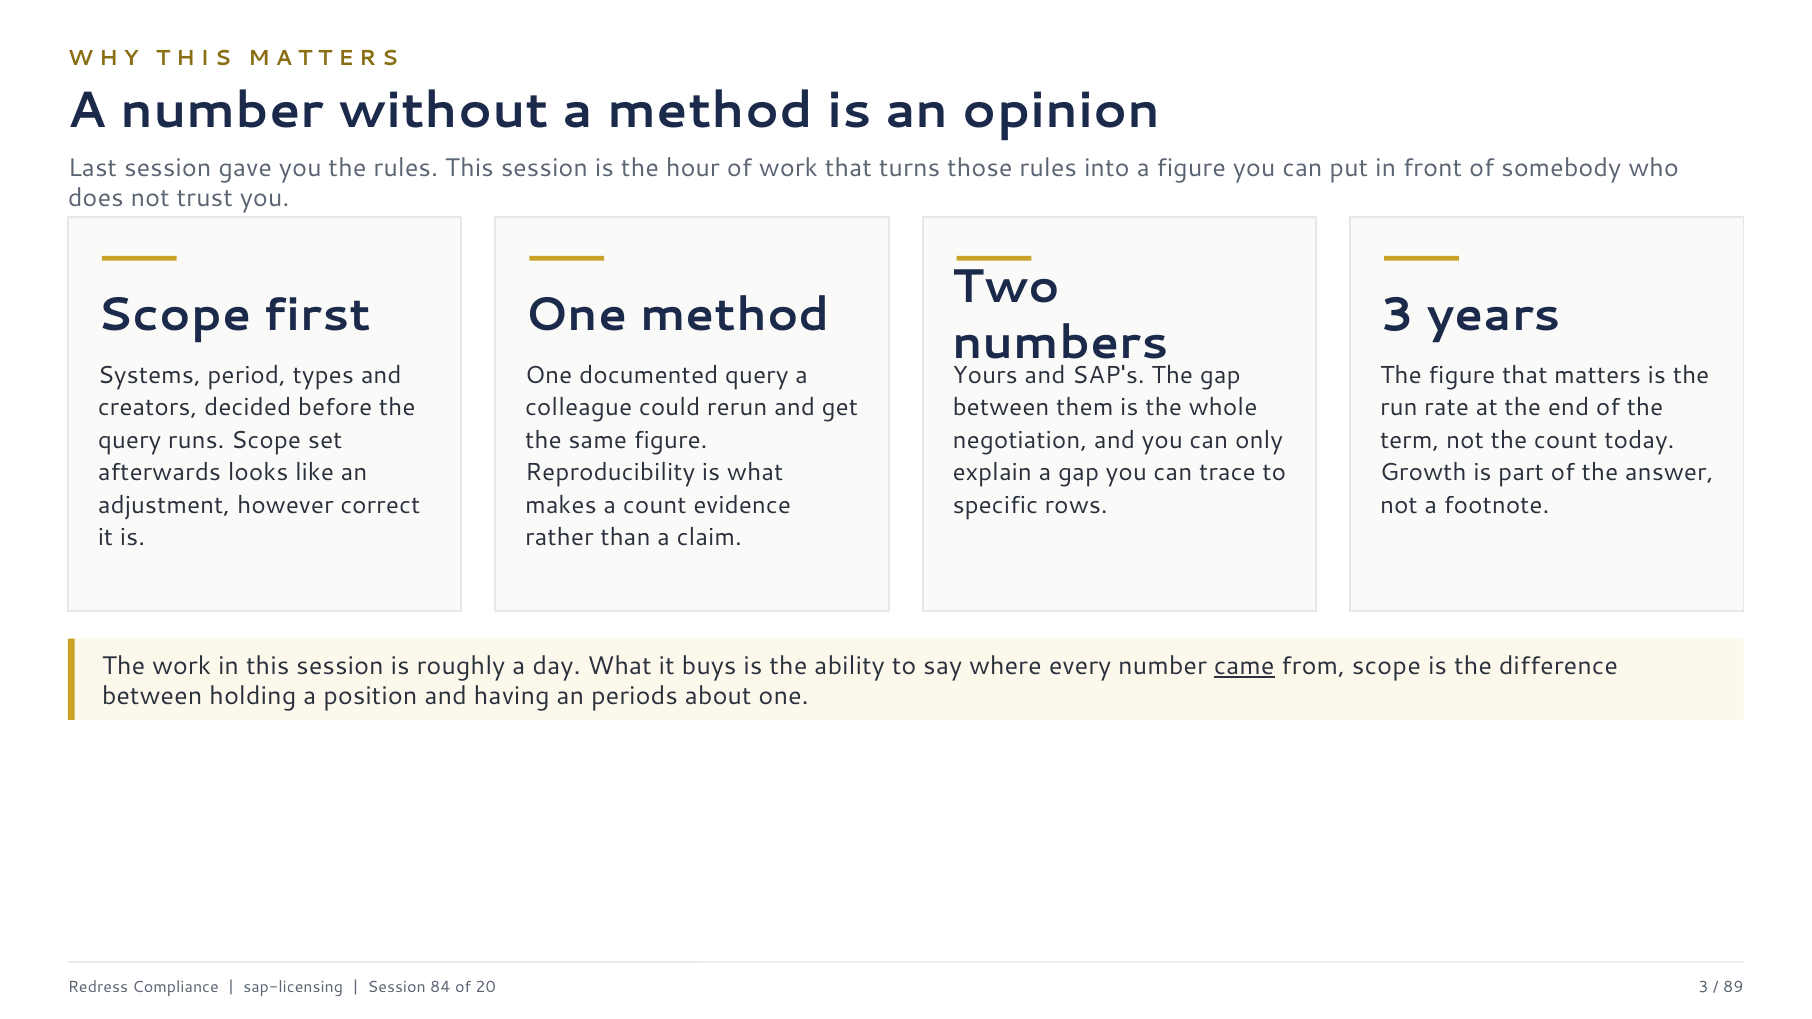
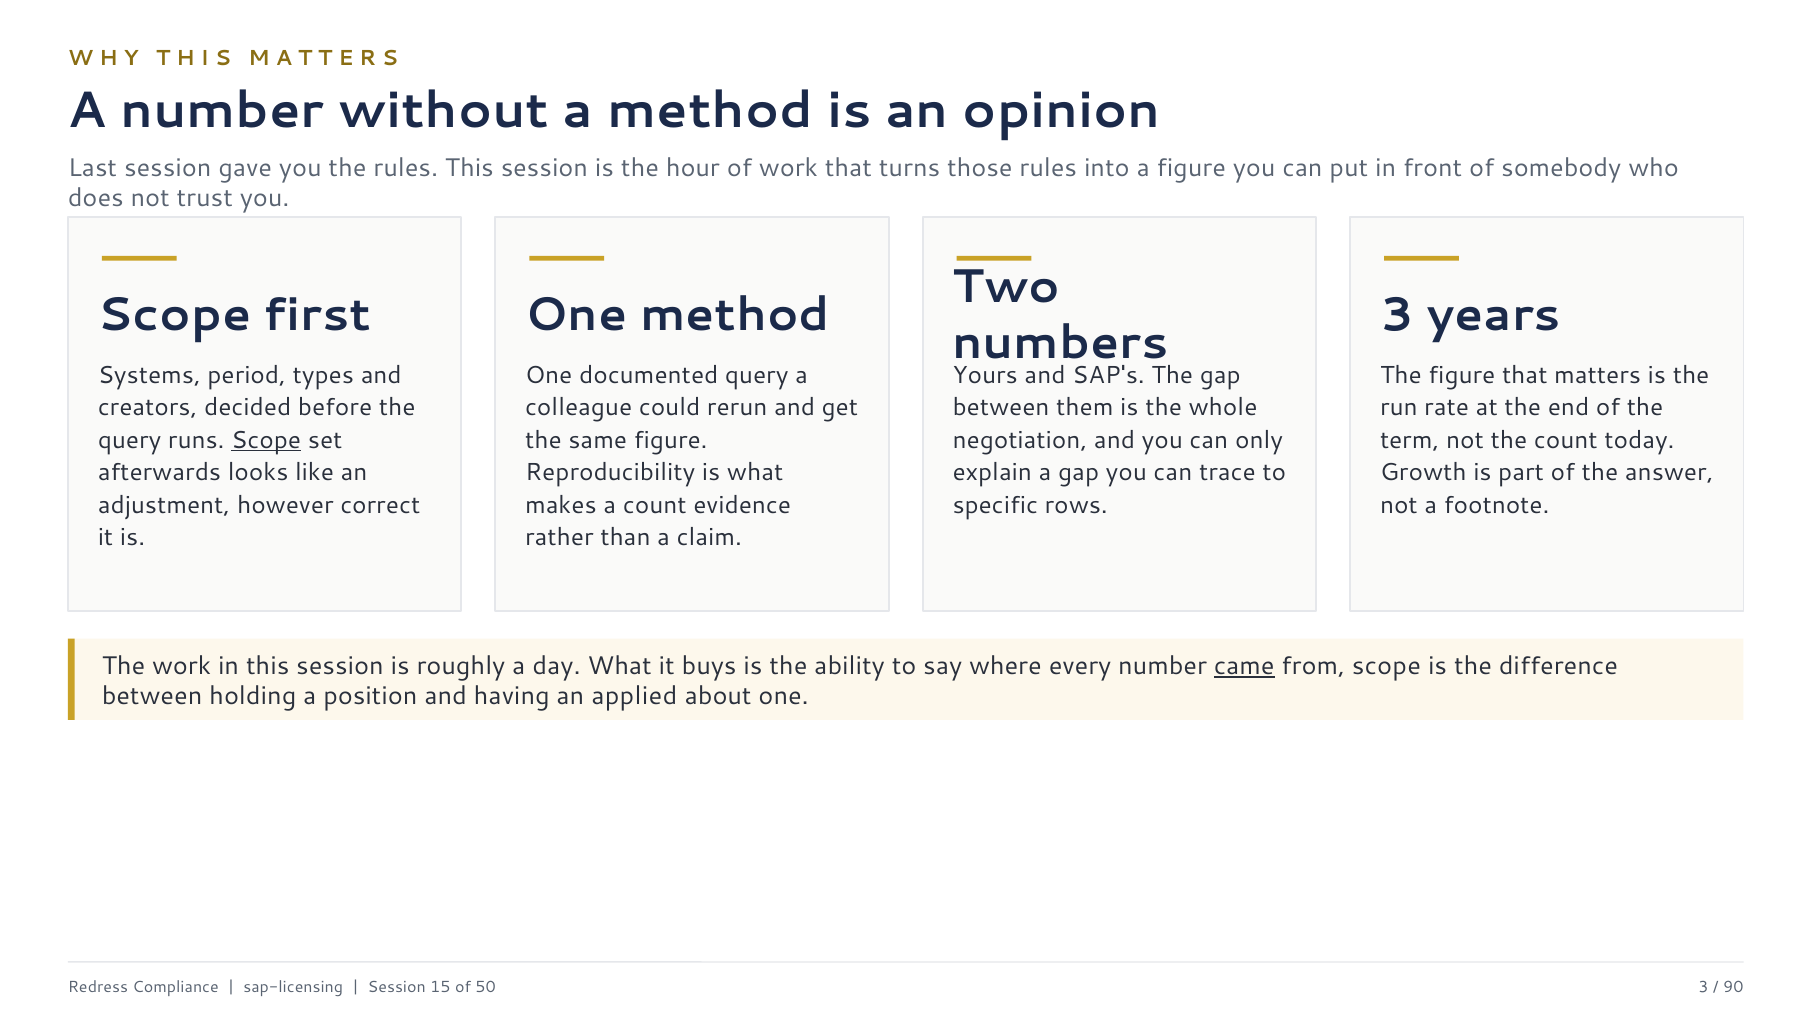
Scope underline: none -> present (266, 440)
periods: periods -> applied (634, 697)
84: 84 -> 15 (440, 988)
20: 20 -> 50 (486, 988)
89: 89 -> 90 (1733, 988)
